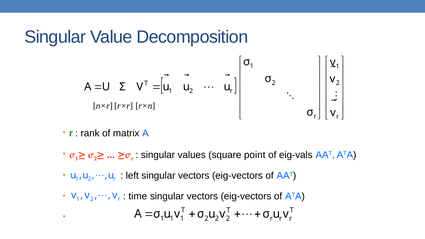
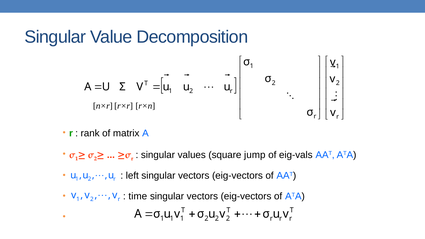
point: point -> jump (255, 155)
